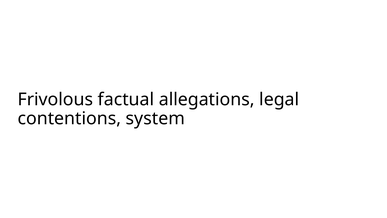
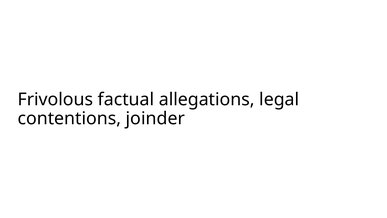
system: system -> joinder (155, 118)
